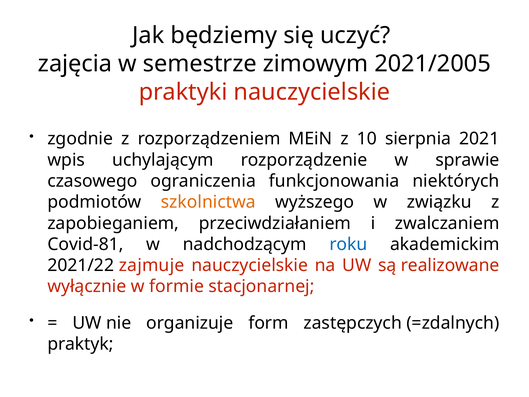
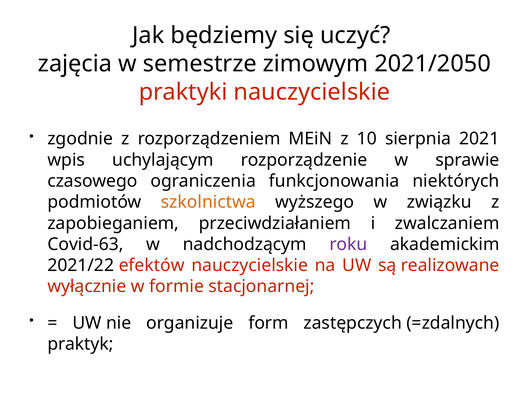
2021/2005: 2021/2005 -> 2021/2050 (433, 64)
Covid-81: Covid-81 -> Covid-63 (85, 244)
roku colour: blue -> purple (348, 244)
zajmuje: zajmuje -> efektów (152, 265)
